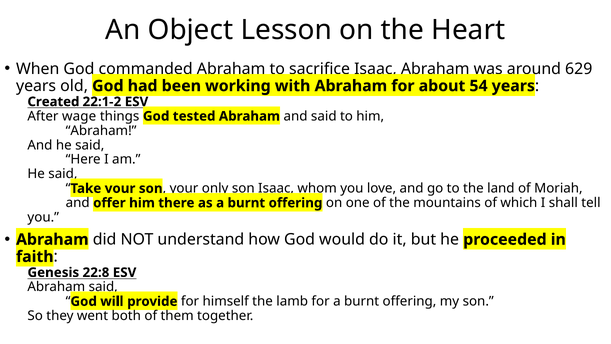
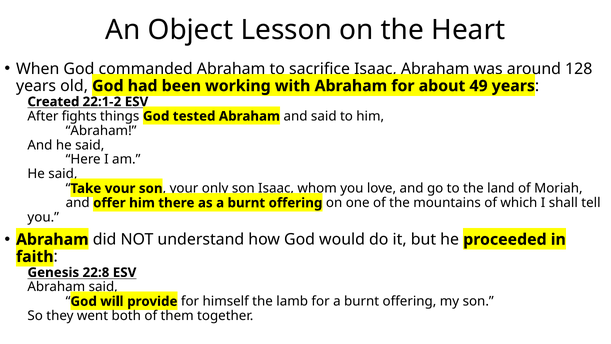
629: 629 -> 128 (579, 69)
54: 54 -> 49 (479, 86)
wage: wage -> fights (79, 116)
